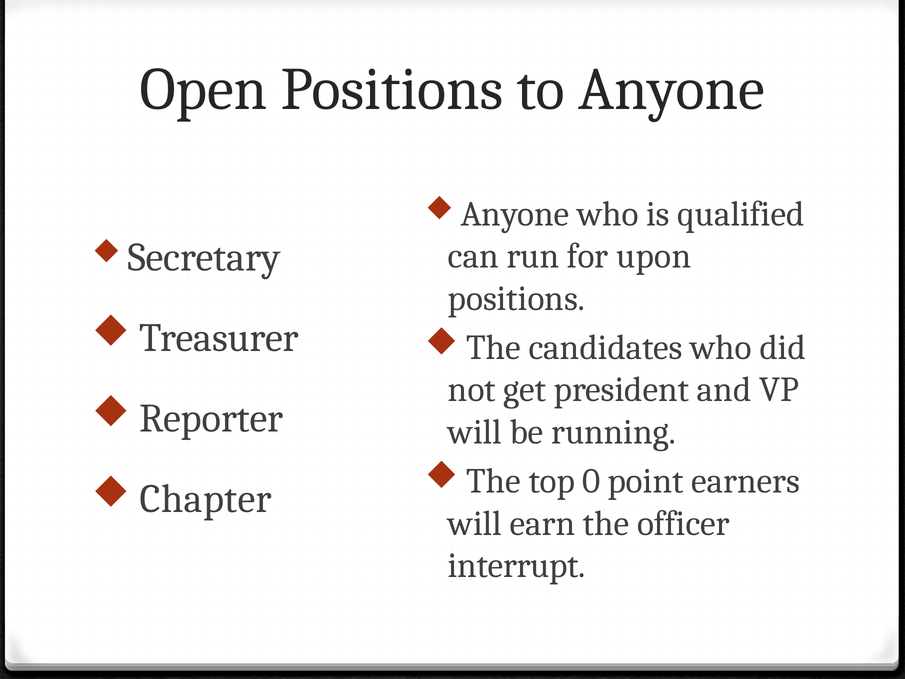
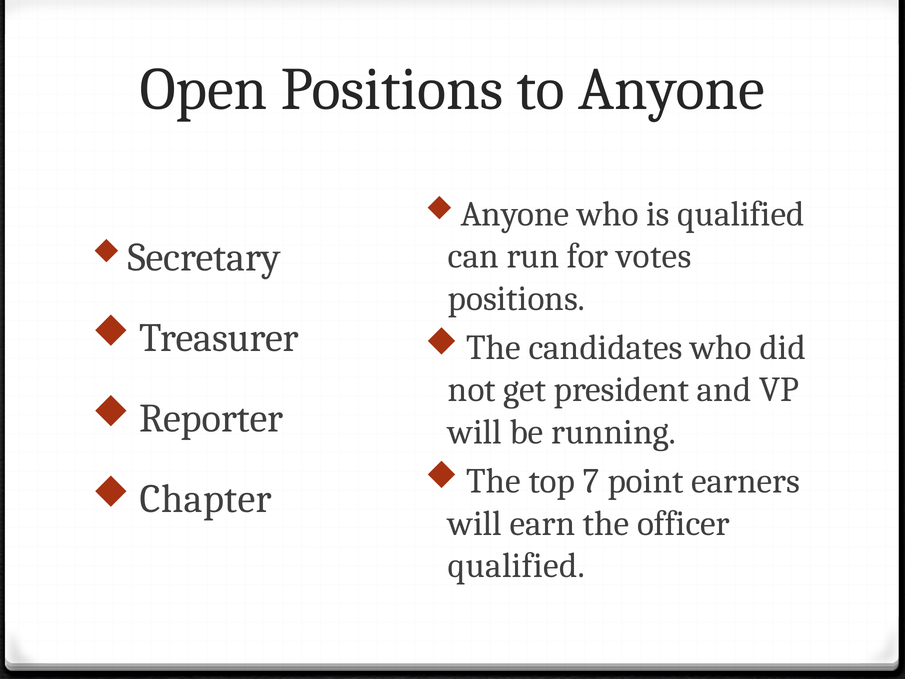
upon: upon -> votes (654, 256)
0: 0 -> 7 (591, 481)
interrupt: interrupt -> qualified (516, 565)
